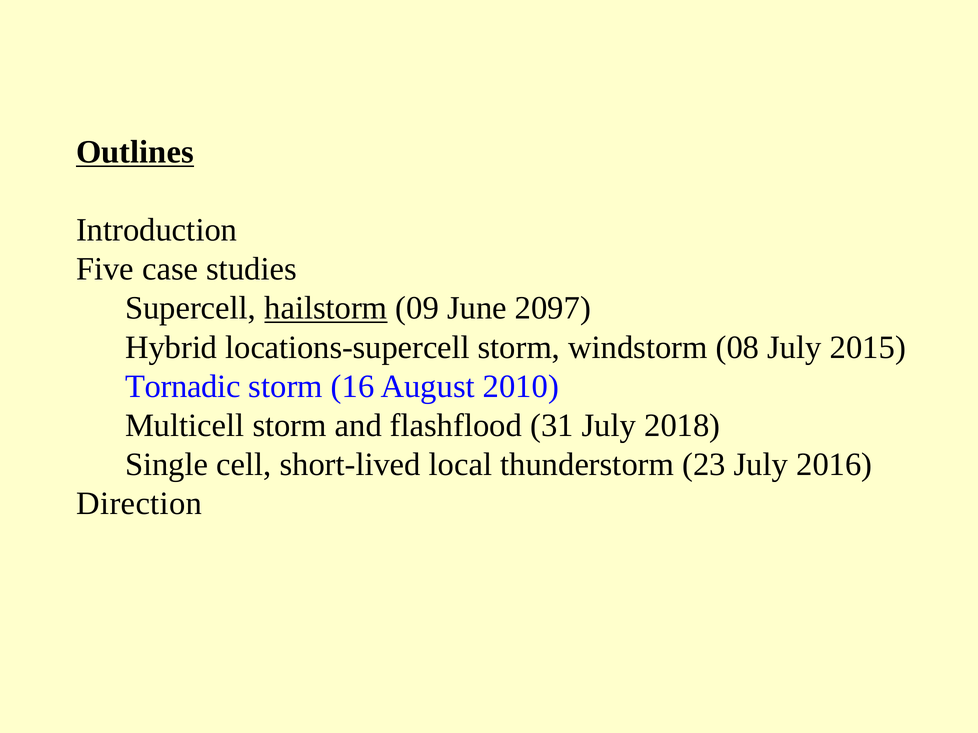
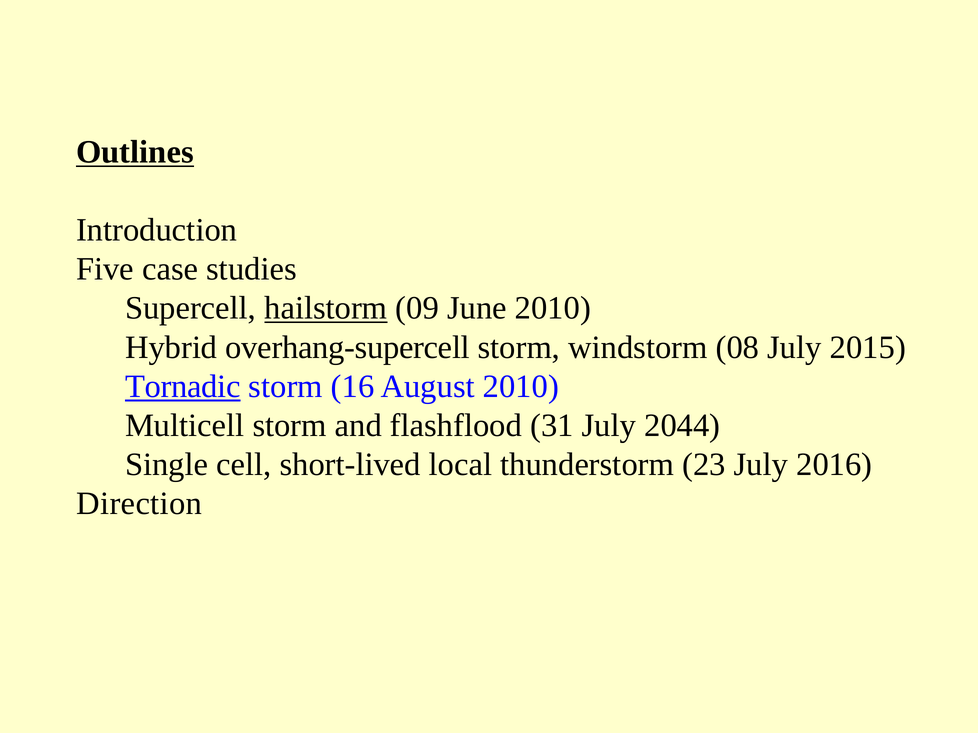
June 2097: 2097 -> 2010 (553, 308)
locations-supercell: locations-supercell -> overhang-supercell (348, 348)
Tornadic underline: none -> present (183, 387)
2018: 2018 -> 2044 (682, 426)
